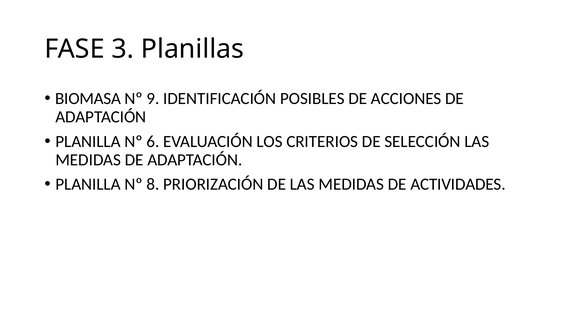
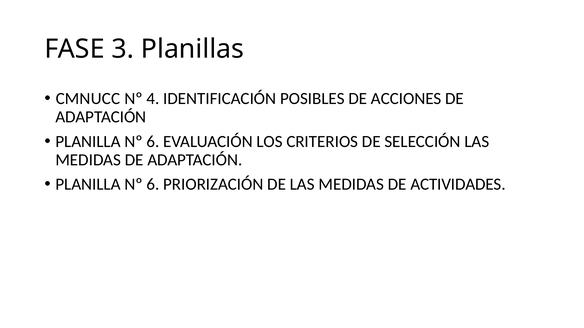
BIOMASA: BIOMASA -> CMNUCC (88, 99)
9: 9 -> 4 (153, 99)
8: 8 -> 6 (153, 185)
